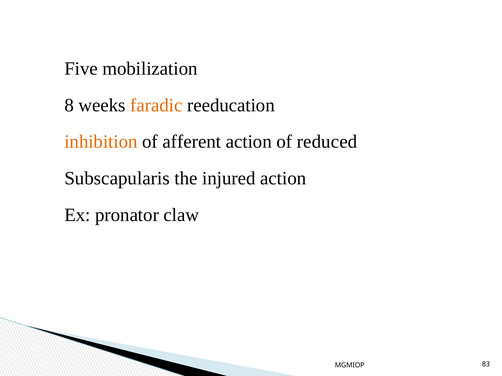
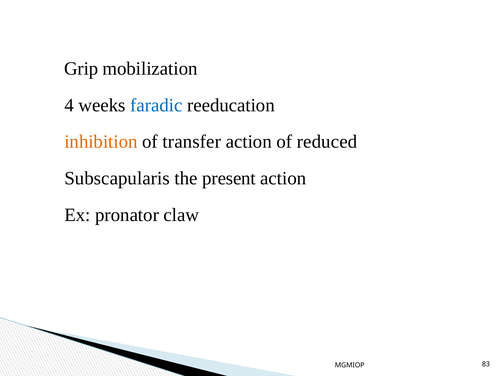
Five: Five -> Grip (81, 69)
8: 8 -> 4 (69, 105)
faradic colour: orange -> blue (156, 105)
afferent: afferent -> transfer (192, 142)
injured: injured -> present (229, 179)
